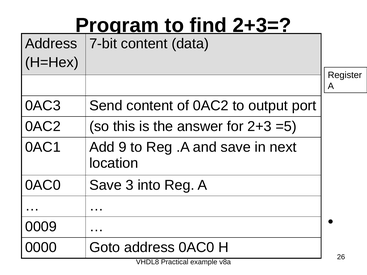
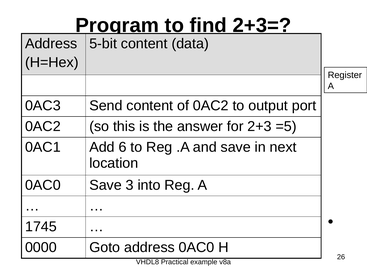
7-bit: 7-bit -> 5-bit (103, 44)
9: 9 -> 6 (123, 147)
0009: 0009 -> 1745 (41, 227)
